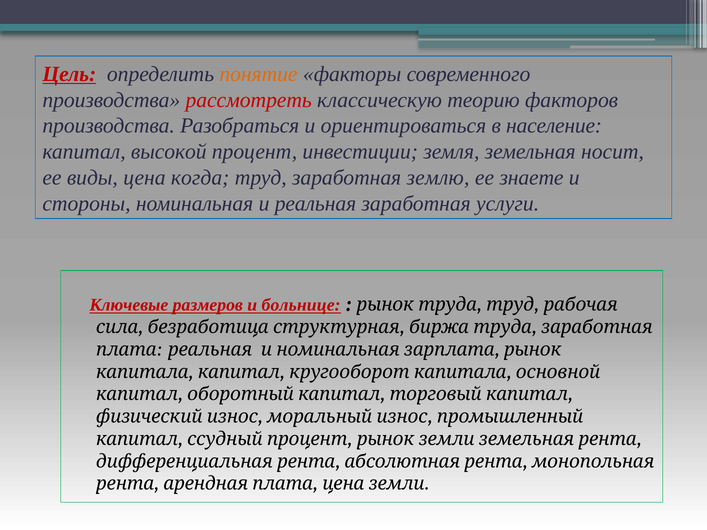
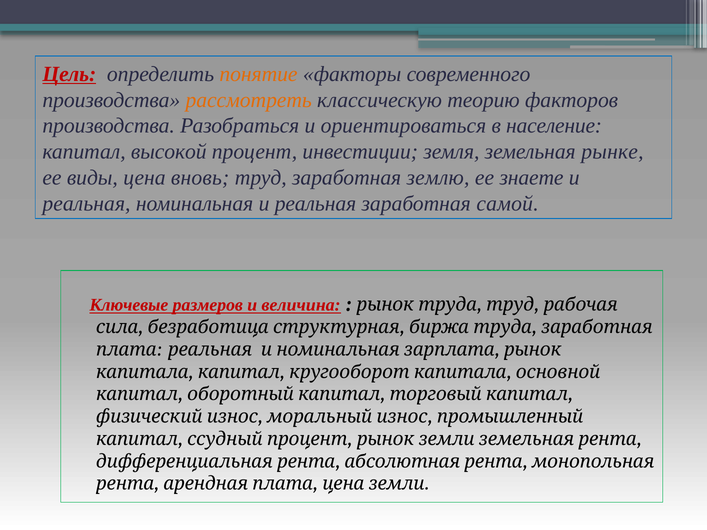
рассмотреть colour: red -> orange (249, 100)
носит: носит -> рынке (612, 152)
когда: когда -> вновь (200, 178)
стороны: стороны -> реальная (86, 204)
услуги: услуги -> самой (508, 204)
больнице: больнице -> величина (301, 305)
